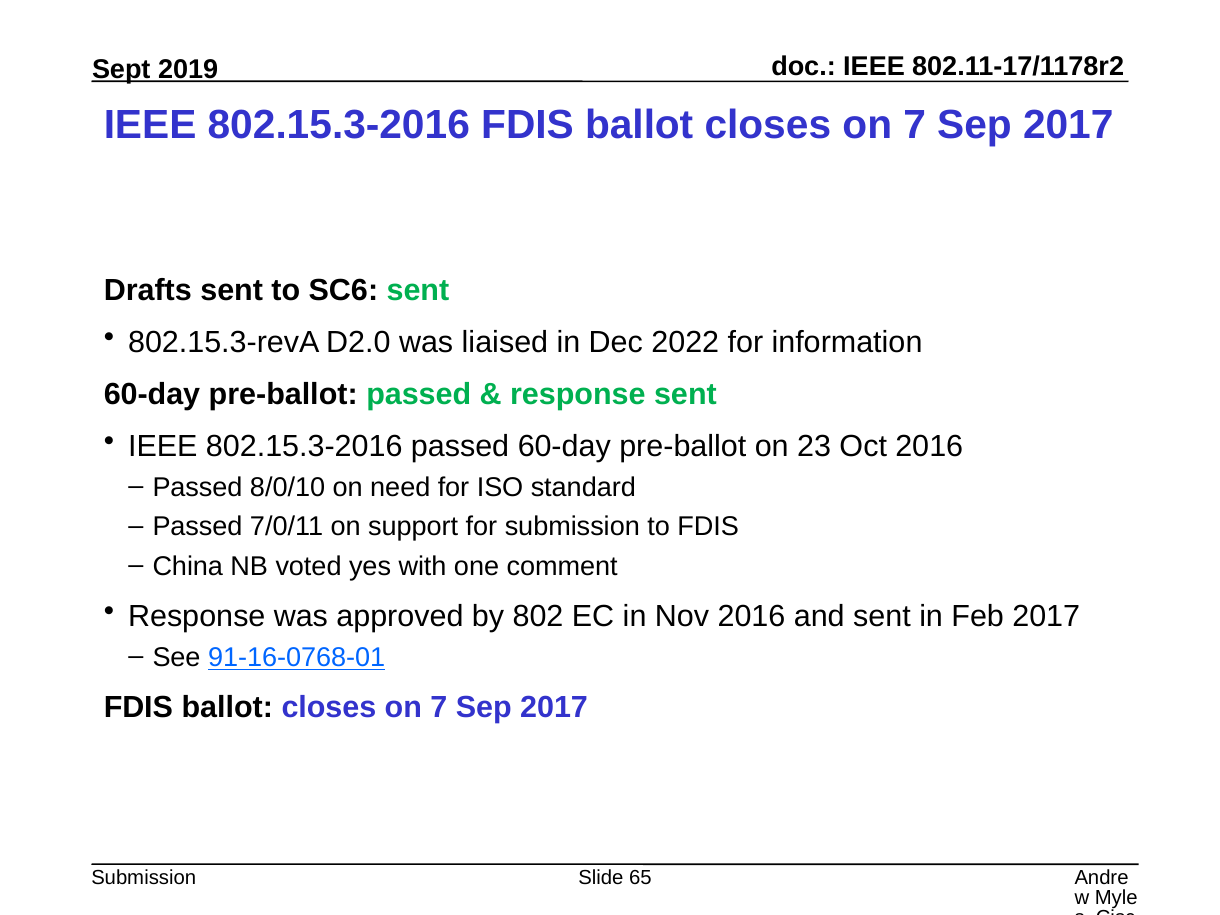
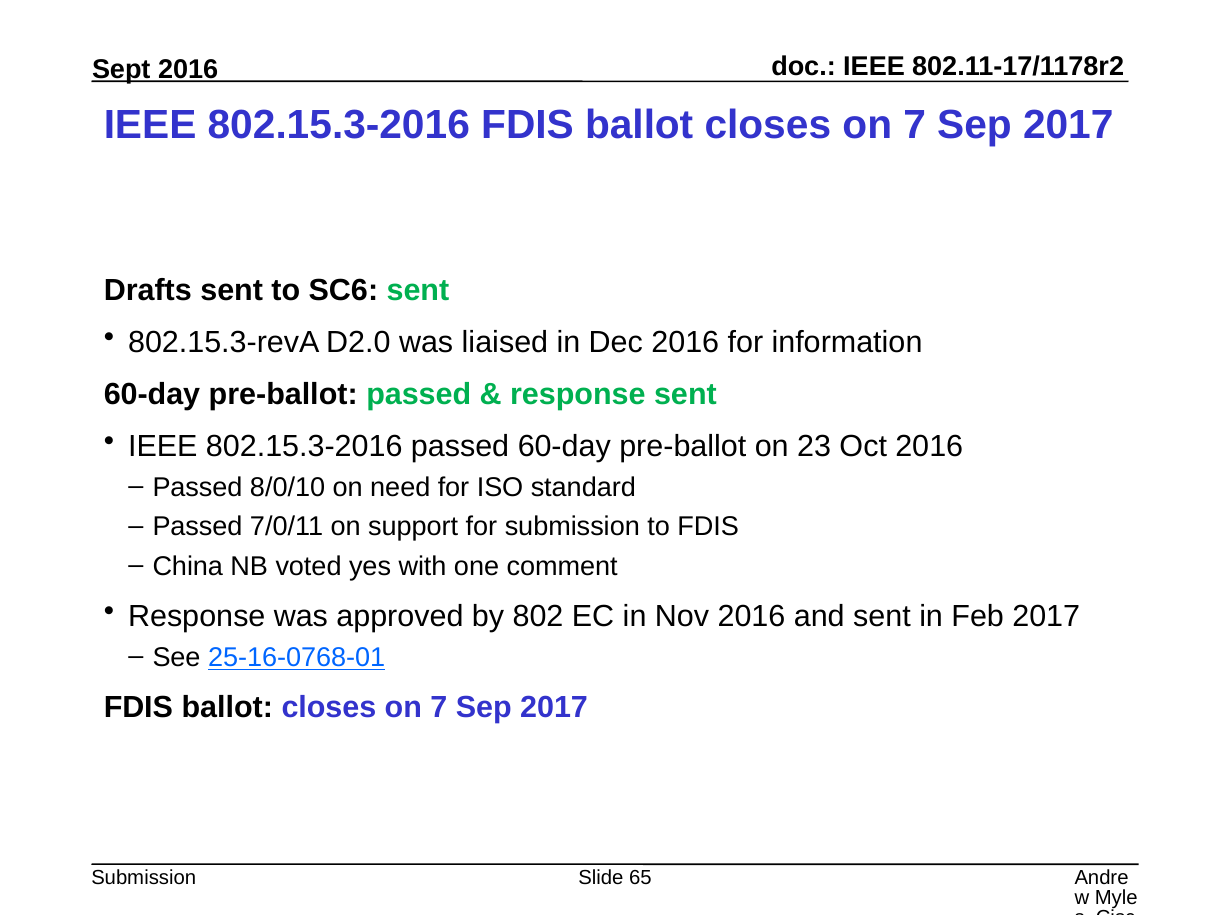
2019: 2019 -> 2016 (188, 69)
Dec 2022: 2022 -> 2016 (685, 343)
91-16-0768-01: 91-16-0768-01 -> 25-16-0768-01 (297, 657)
